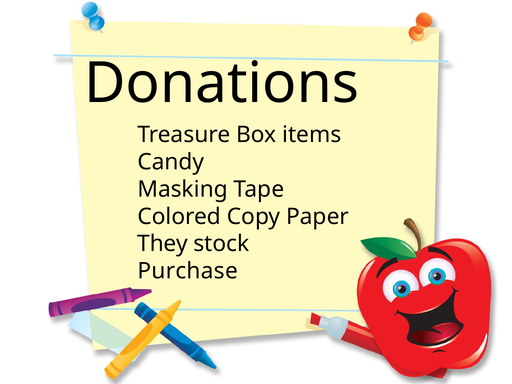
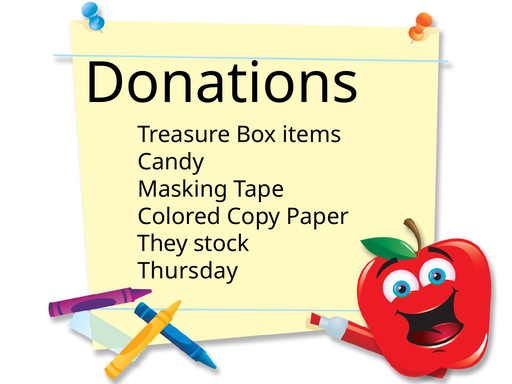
Purchase: Purchase -> Thursday (188, 271)
